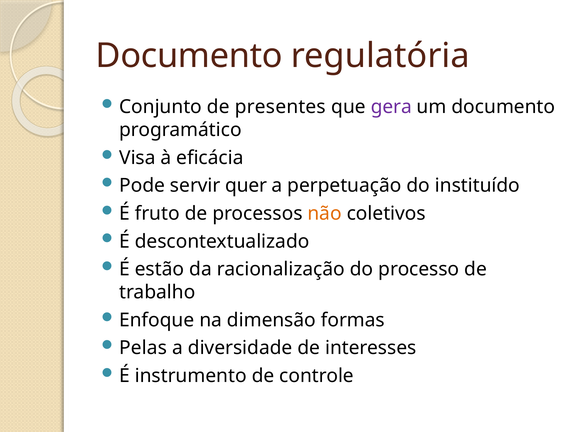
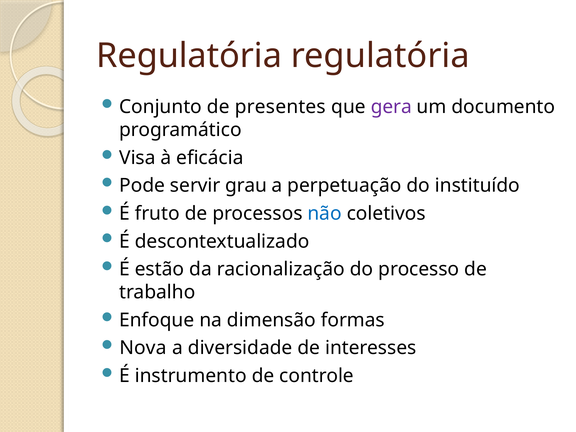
Documento: Documento -> Regulatória (189, 56)
quer: quer -> grau (246, 186)
não colour: orange -> blue (325, 213)
Pelas: Pelas -> Nova (143, 348)
